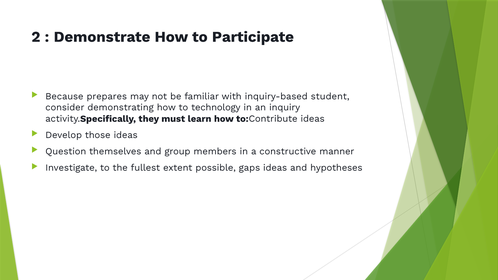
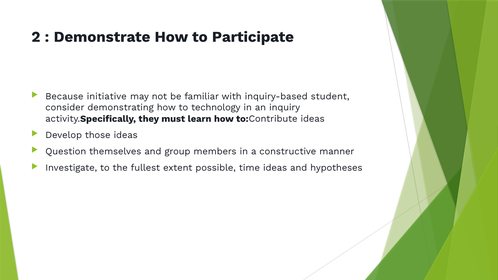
prepares: prepares -> initiative (107, 96)
gaps: gaps -> time (249, 168)
